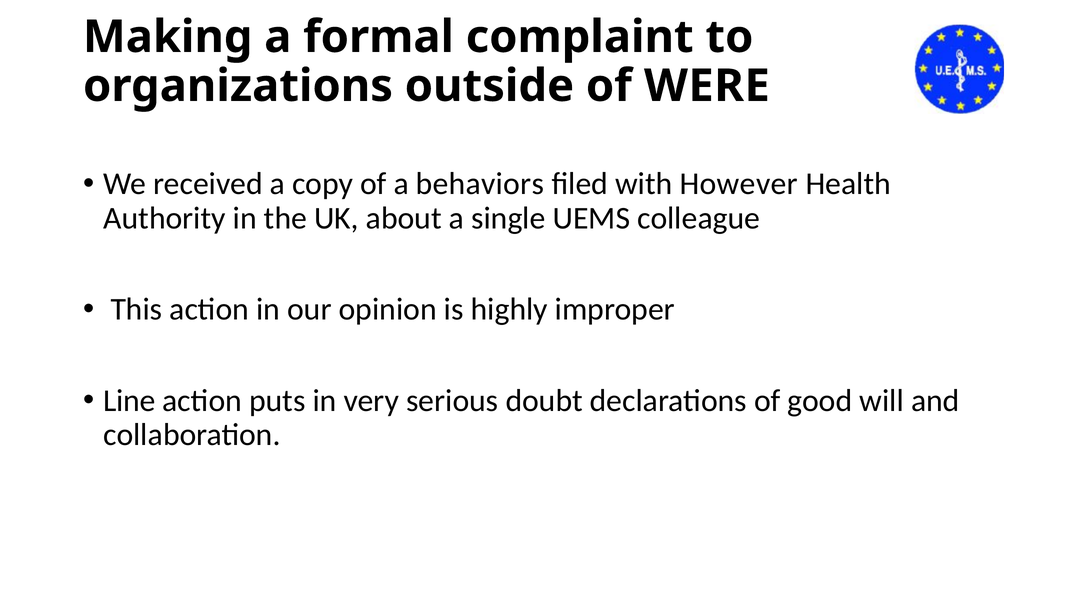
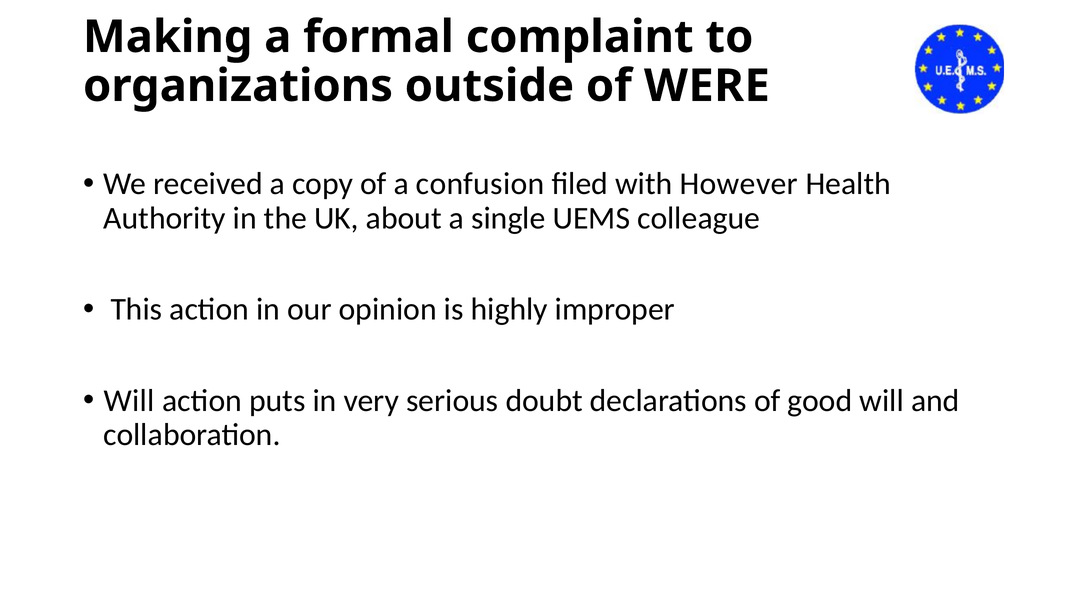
behaviors: behaviors -> confusion (480, 184)
Line: Line -> Will (129, 401)
